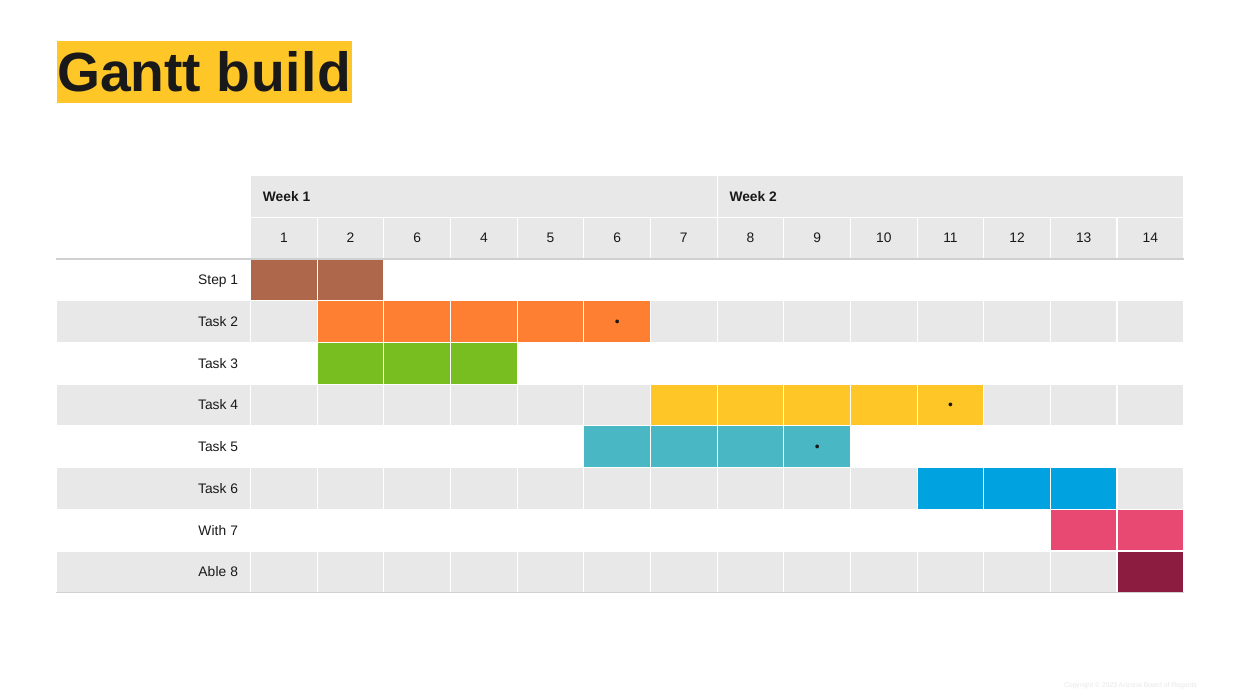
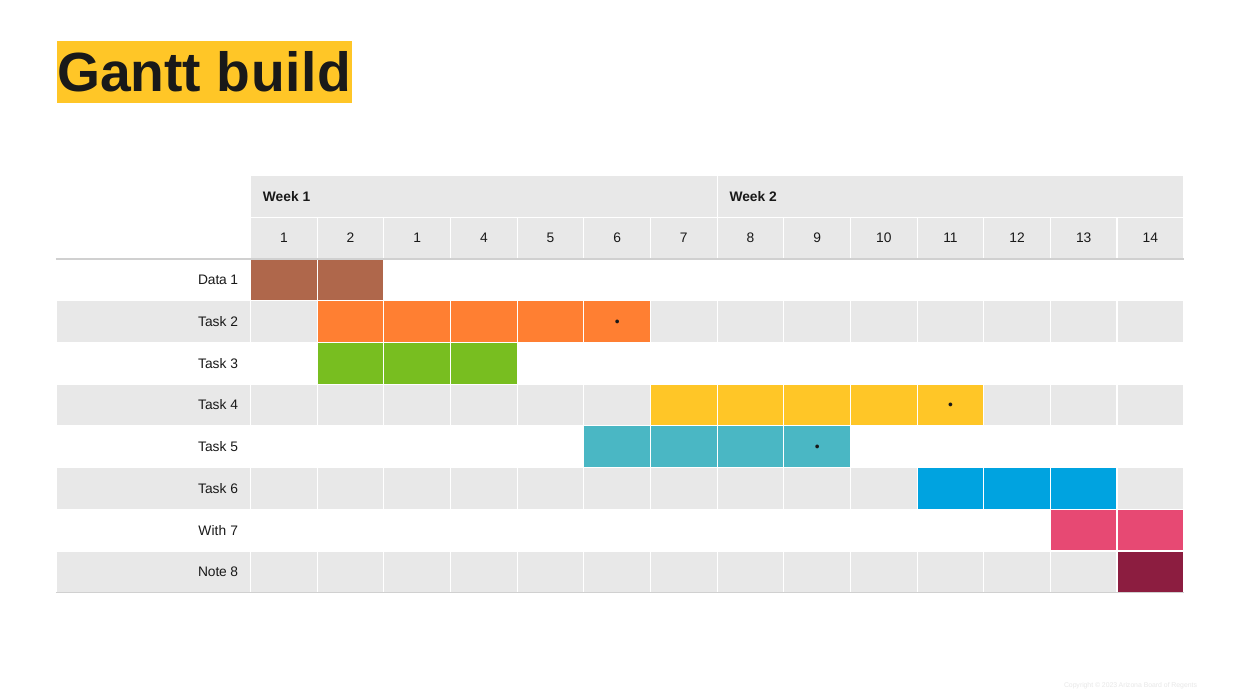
1 2 6: 6 -> 1 (417, 238)
Step: Step -> Data (213, 280)
Able: Able -> Note (213, 572)
